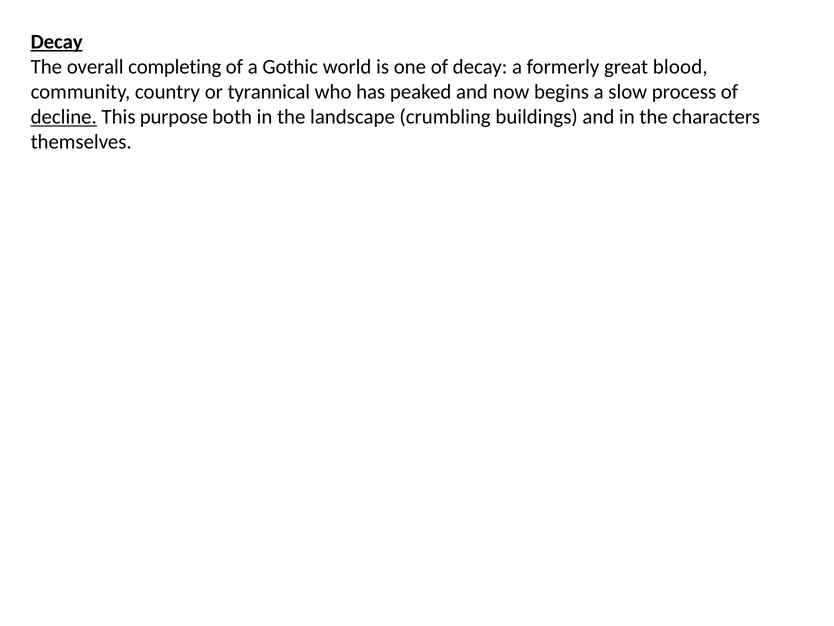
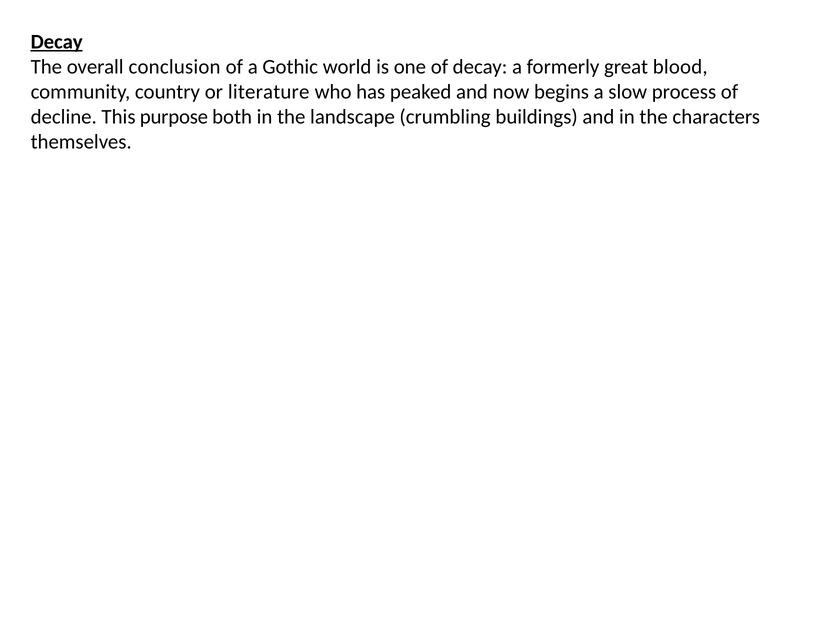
completing: completing -> conclusion (175, 67)
tyrannical: tyrannical -> literature (269, 92)
decline underline: present -> none (64, 117)
